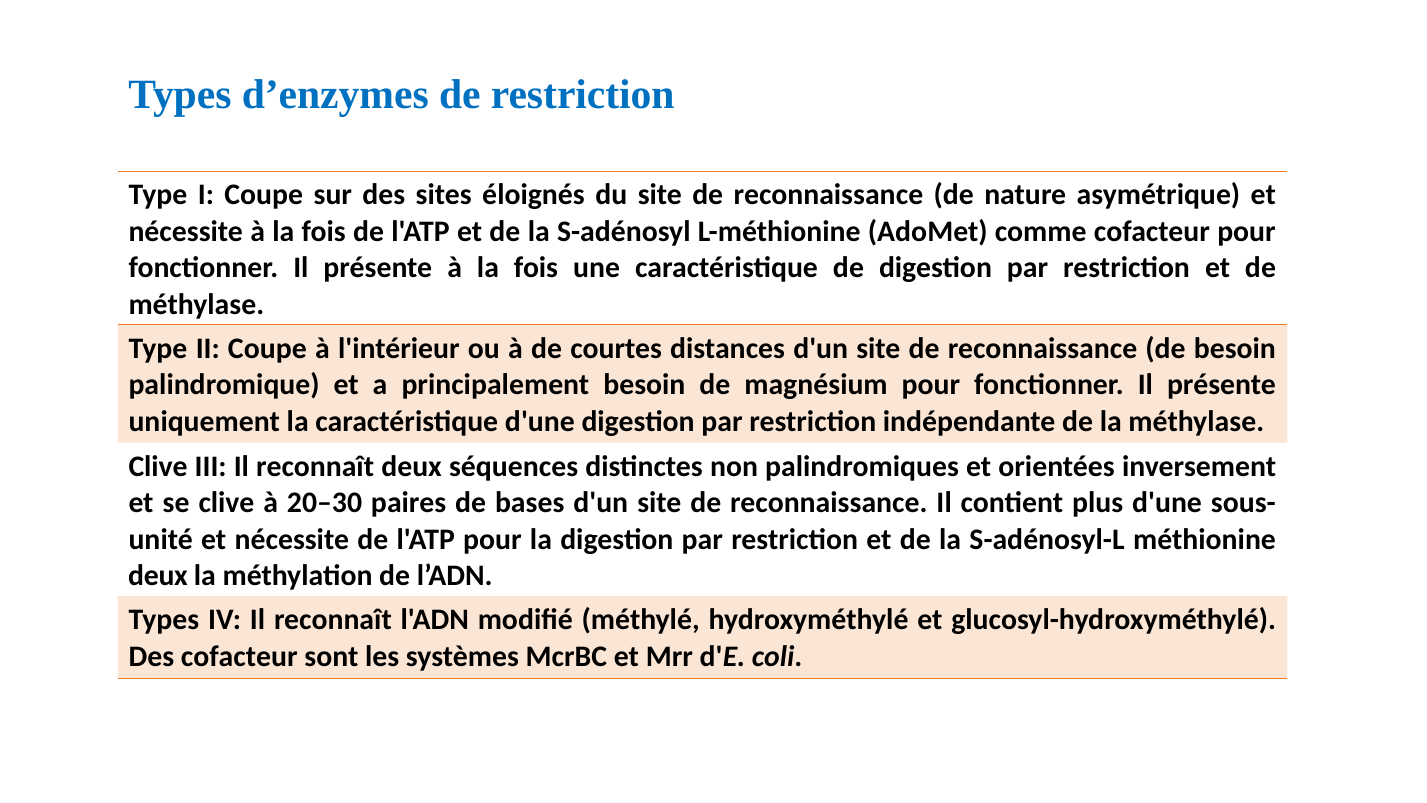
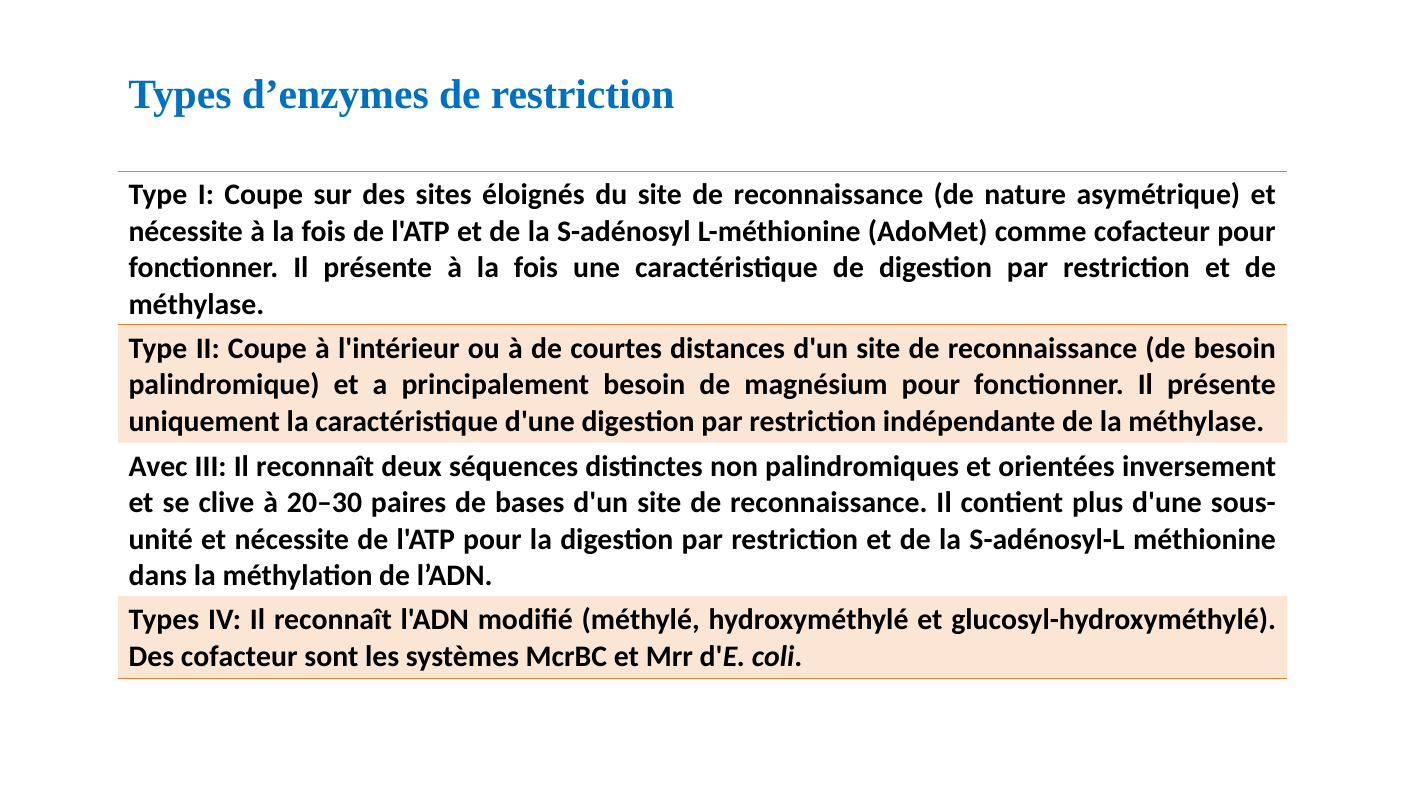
Clive: Clive -> Avec (158, 466)
deux: deux -> dans (158, 576)
